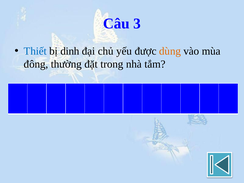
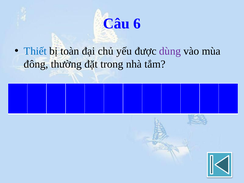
3: 3 -> 6 (137, 24)
dinh: dinh -> toàn (70, 51)
dùng colour: orange -> purple (170, 51)
